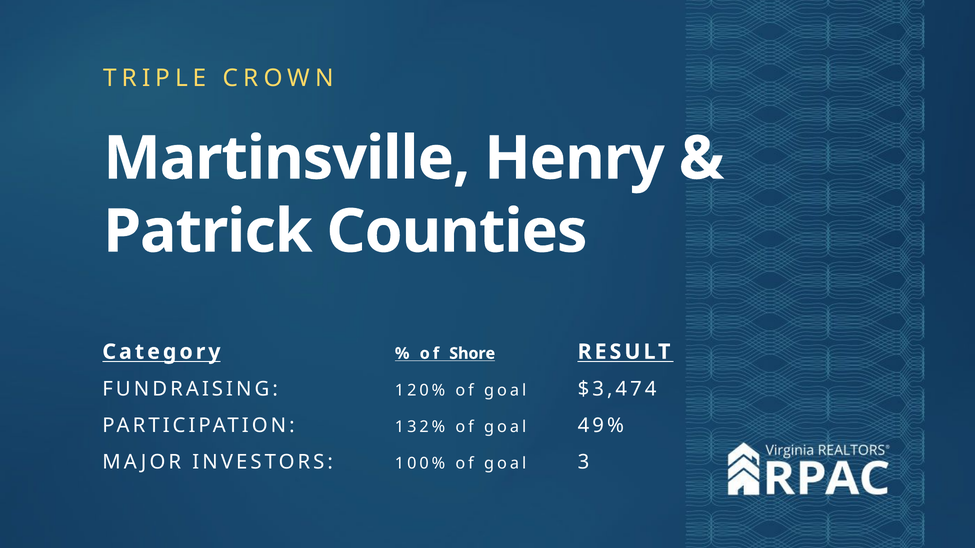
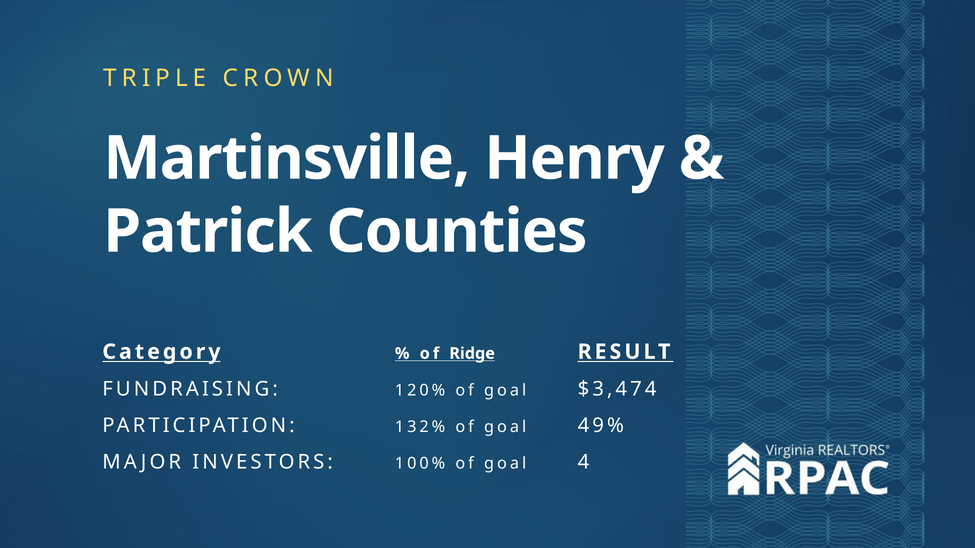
Shore: Shore -> Ridge (472, 354)
3: 3 -> 4 (583, 462)
